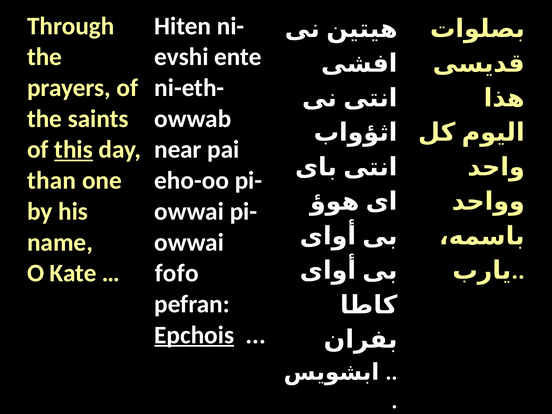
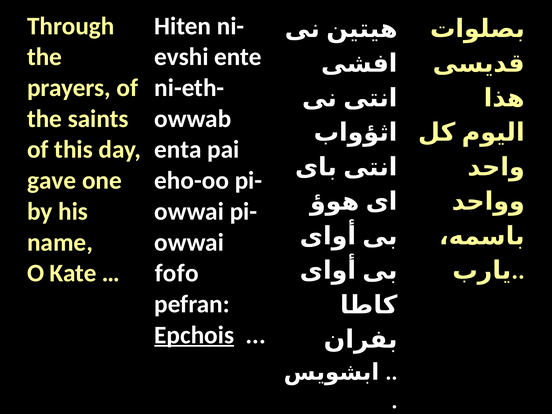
this underline: present -> none (74, 150)
near: near -> enta (178, 150)
than: than -> gave (52, 181)
